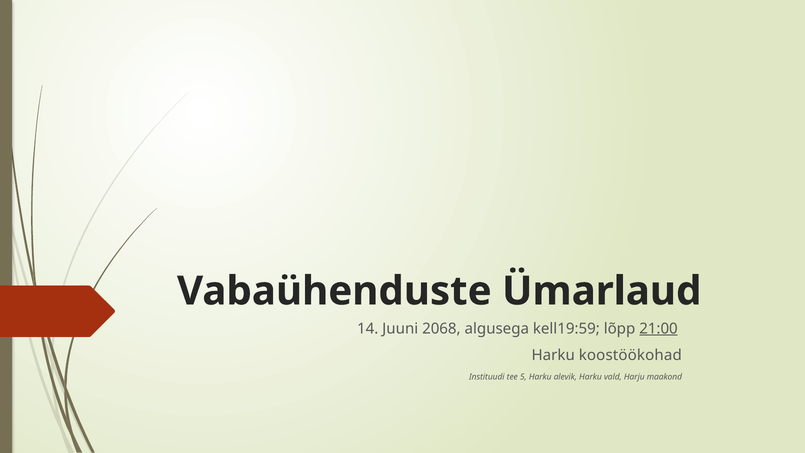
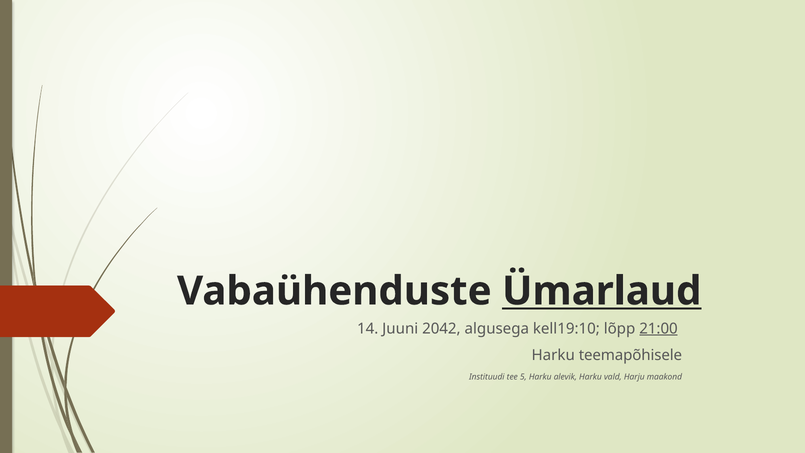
Ümarlaud underline: none -> present (602, 291)
2068: 2068 -> 2042 (441, 329)
kell19:59: kell19:59 -> kell19:10 (566, 329)
koostöökohad: koostöökohad -> teemapõhisele (630, 355)
